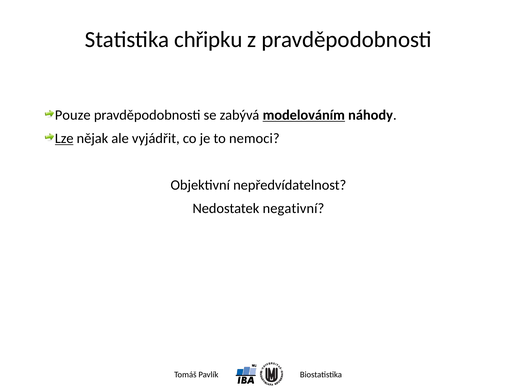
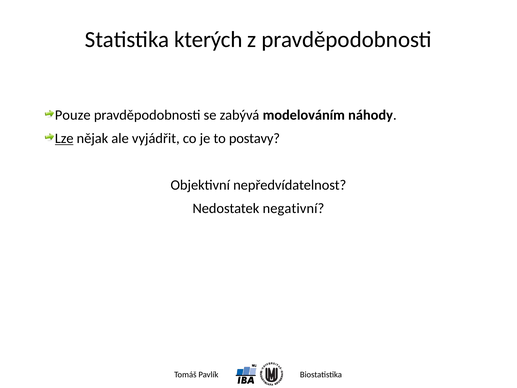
chřipku: chřipku -> kterých (208, 40)
modelováním underline: present -> none (304, 115)
nemoci: nemoci -> postavy (254, 138)
